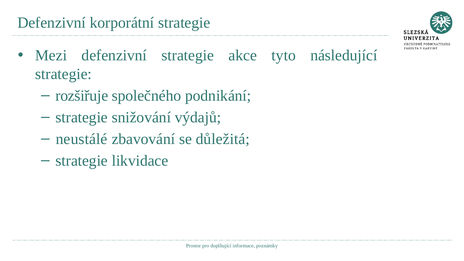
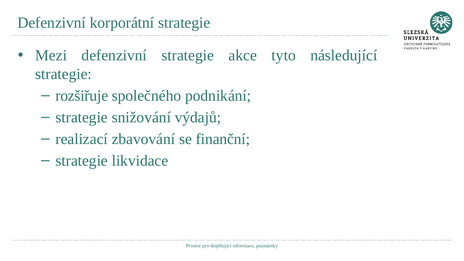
neustálé: neustálé -> realizací (82, 139)
důležitá: důležitá -> finanční (223, 139)
